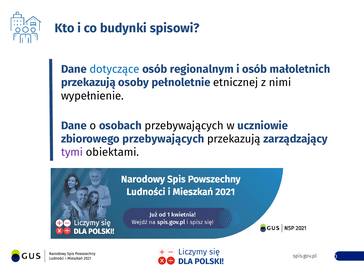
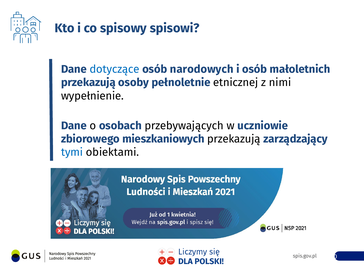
budynki: budynki -> spisowy (123, 28)
regionalnym: regionalnym -> narodowych (202, 69)
zbiorowego przebywających: przebywających -> mieszkaniowych (163, 139)
tymi colour: purple -> blue (72, 152)
